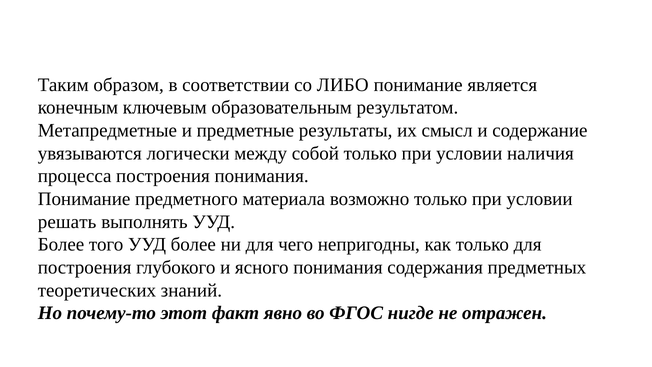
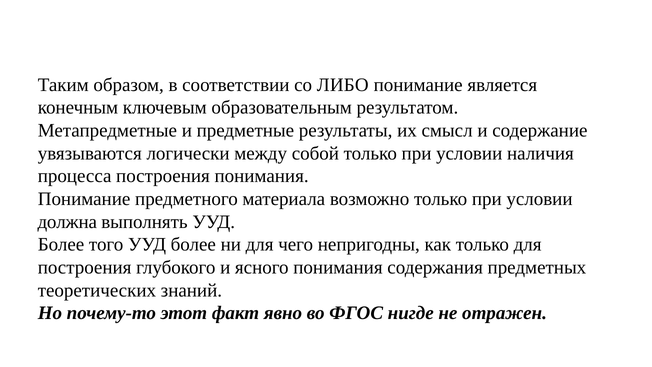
решать: решать -> должна (67, 222)
